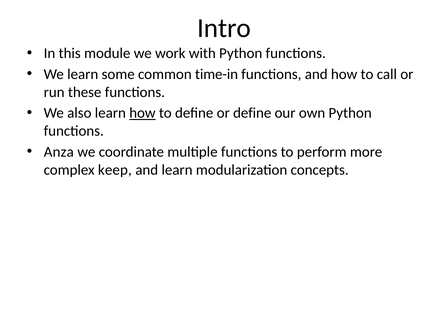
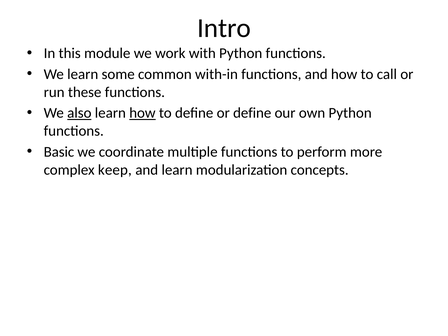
time-in: time-in -> with-in (216, 74)
also underline: none -> present (79, 113)
Anza: Anza -> Basic (59, 152)
